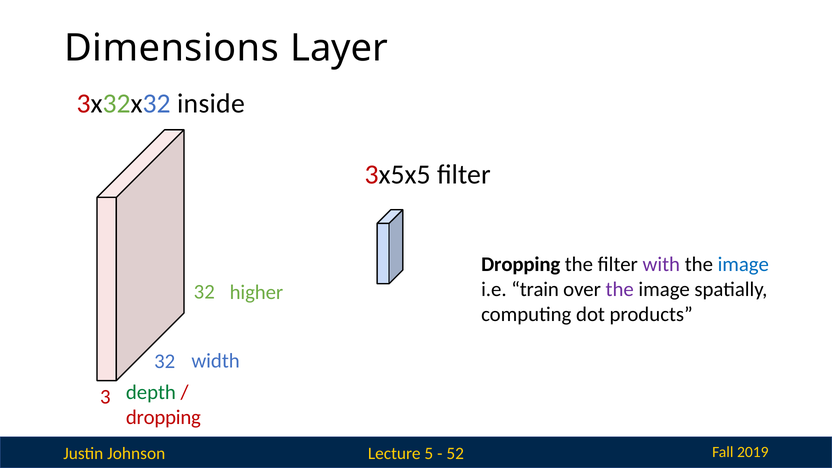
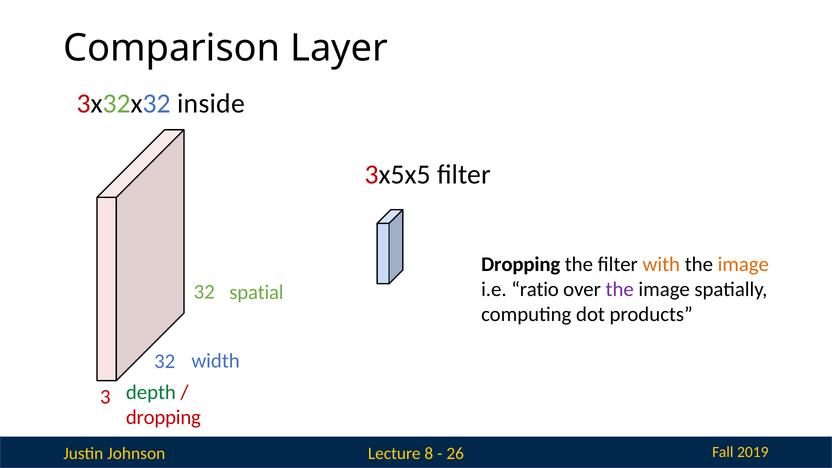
Dimensions: Dimensions -> Comparison (172, 48)
with colour: purple -> orange (661, 264)
image colour: blue -> orange (743, 264)
train: train -> ratio (535, 289)
higher: higher -> spatial (256, 292)
5: 5 -> 8 (429, 453)
52: 52 -> 26 (455, 453)
